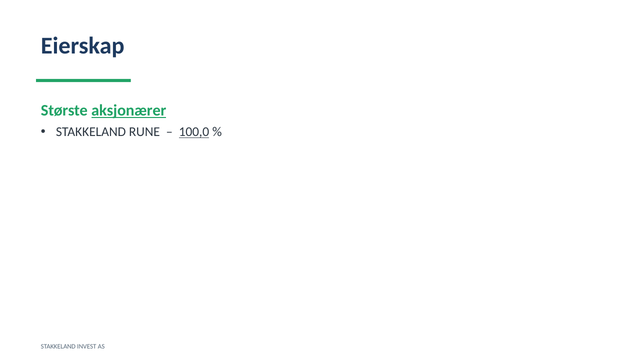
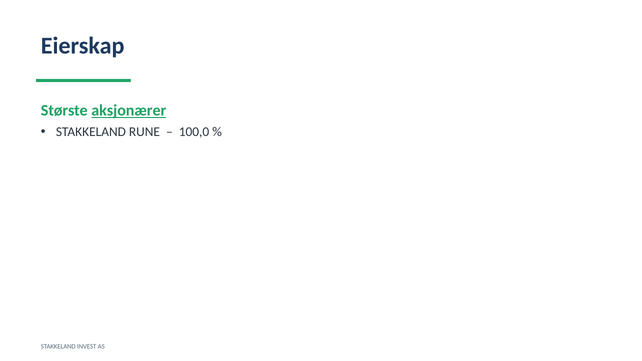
100,0 underline: present -> none (194, 132)
